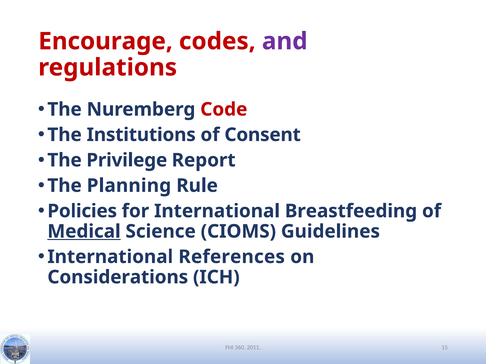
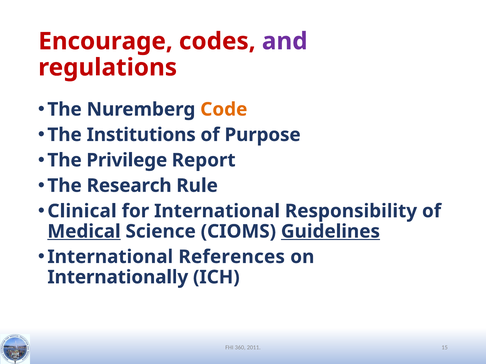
Code colour: red -> orange (224, 110)
Consent: Consent -> Purpose (263, 135)
Planning: Planning -> Research (129, 186)
Policies: Policies -> Clinical (82, 211)
Breastfeeding: Breastfeeding -> Responsibility (351, 211)
Guidelines underline: none -> present (330, 232)
Considerations: Considerations -> Internationally (118, 278)
